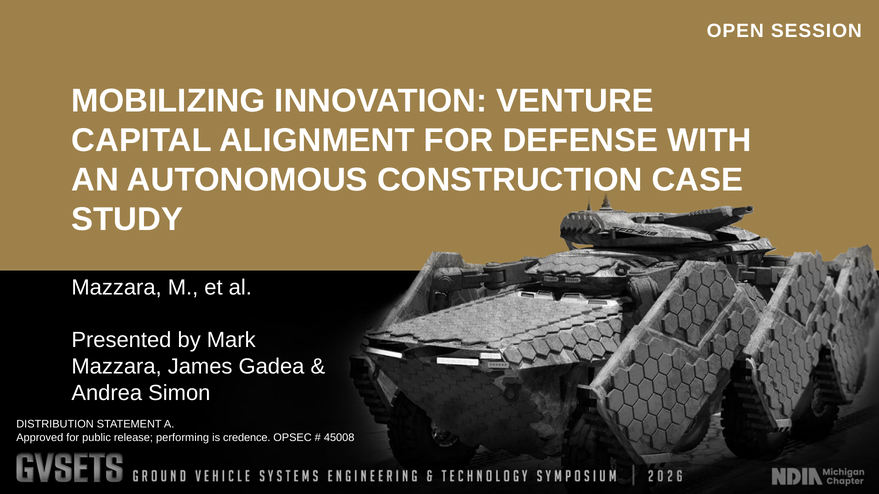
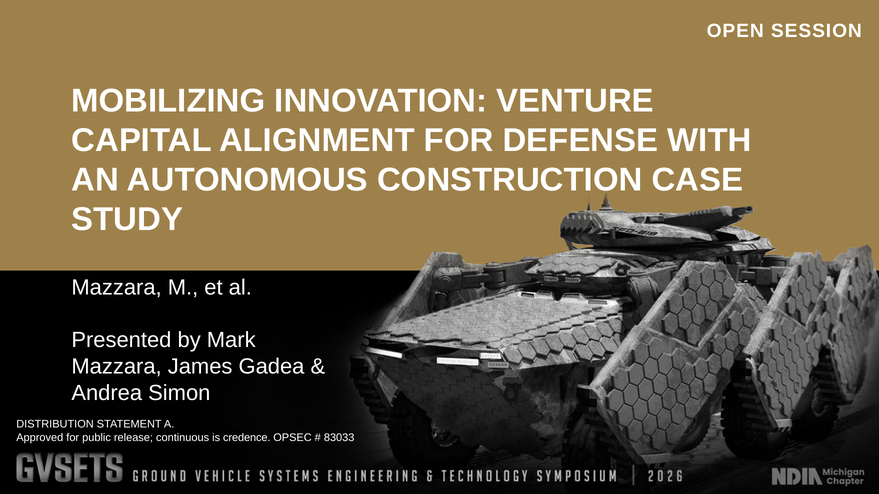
performing: performing -> continuous (183, 438)
45008: 45008 -> 83033 (339, 438)
